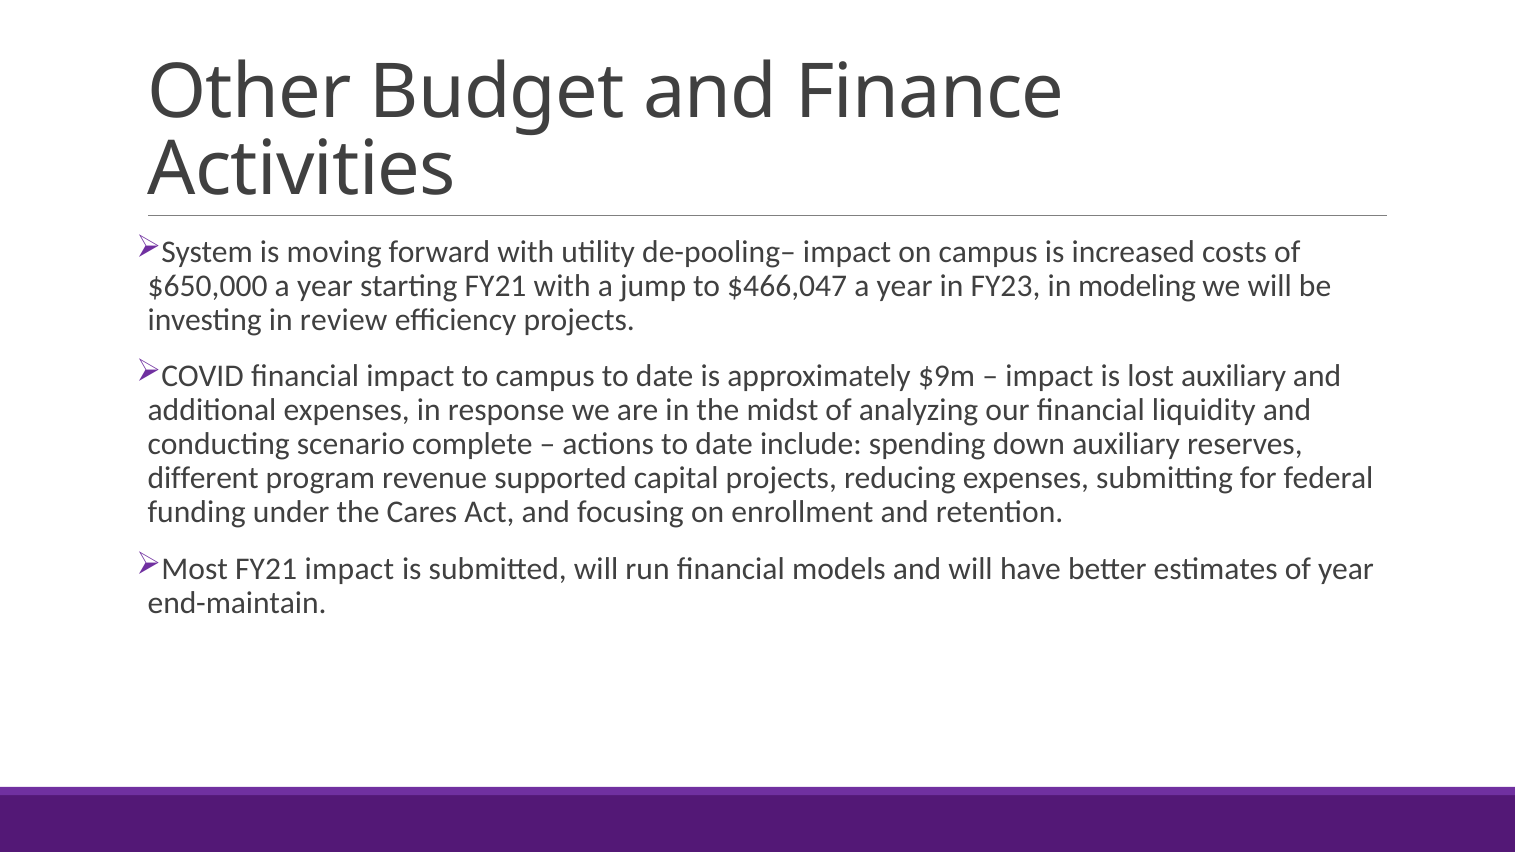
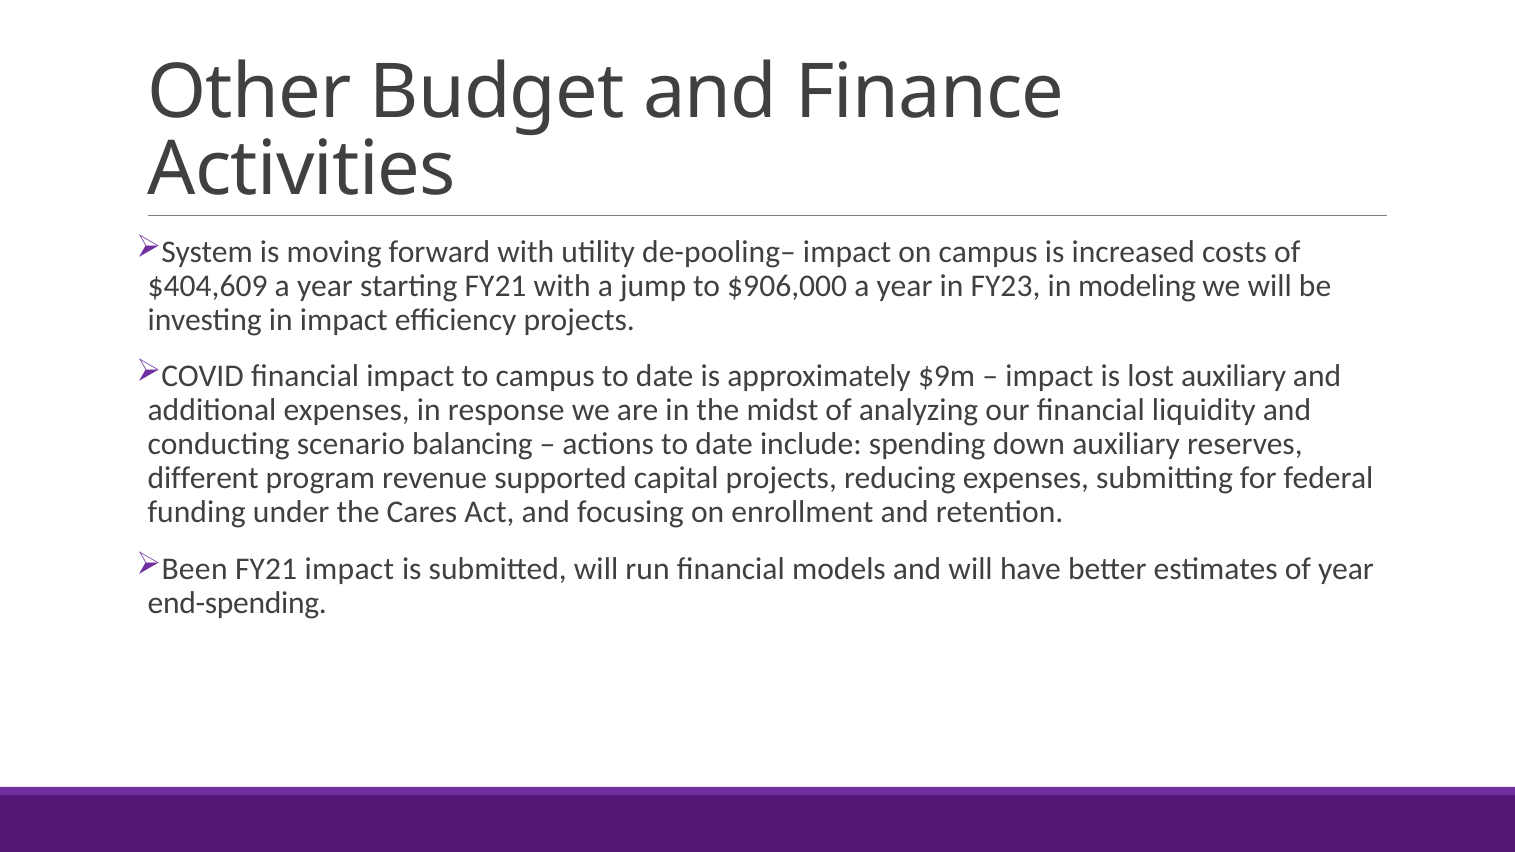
$650,000: $650,000 -> $404,609 (208, 286)
$466,047: $466,047 -> $906,000 (787, 286)
in review: review -> impact (344, 320)
complete: complete -> balancing (472, 444)
Most: Most -> Been (195, 569)
end-maintain: end-maintain -> end-spending (237, 603)
